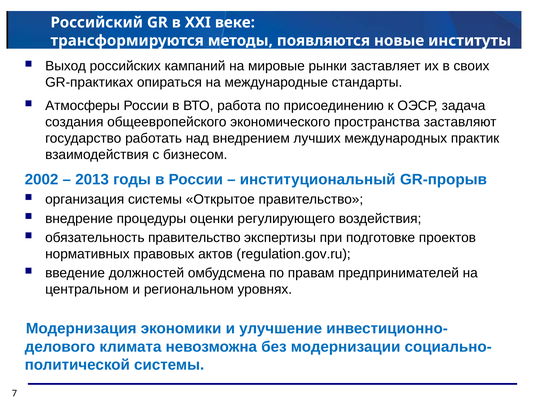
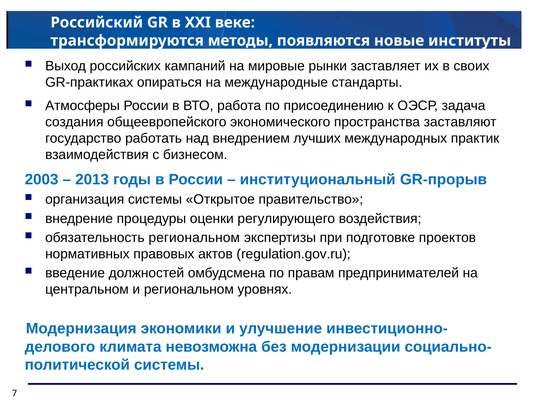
2002: 2002 -> 2003 (42, 180)
обязательность правительство: правительство -> региональном (194, 238)
